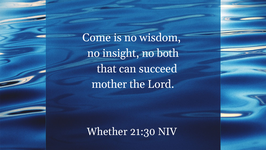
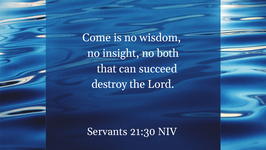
mother: mother -> destroy (109, 84)
Whether: Whether -> Servants (107, 131)
